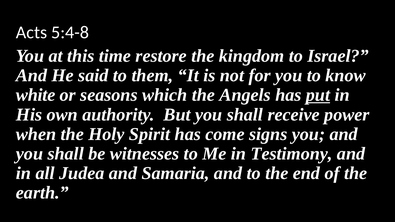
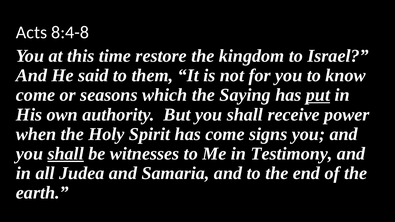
5:4-8: 5:4-8 -> 8:4-8 (70, 32)
white: white -> come (36, 95)
Angels: Angels -> Saying (245, 95)
shall underline: none -> present (66, 154)
